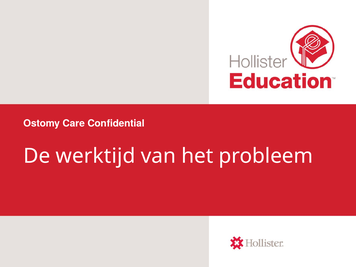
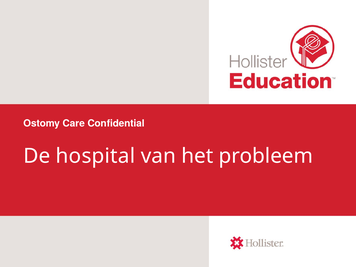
werktijd: werktijd -> hospital (95, 156)
